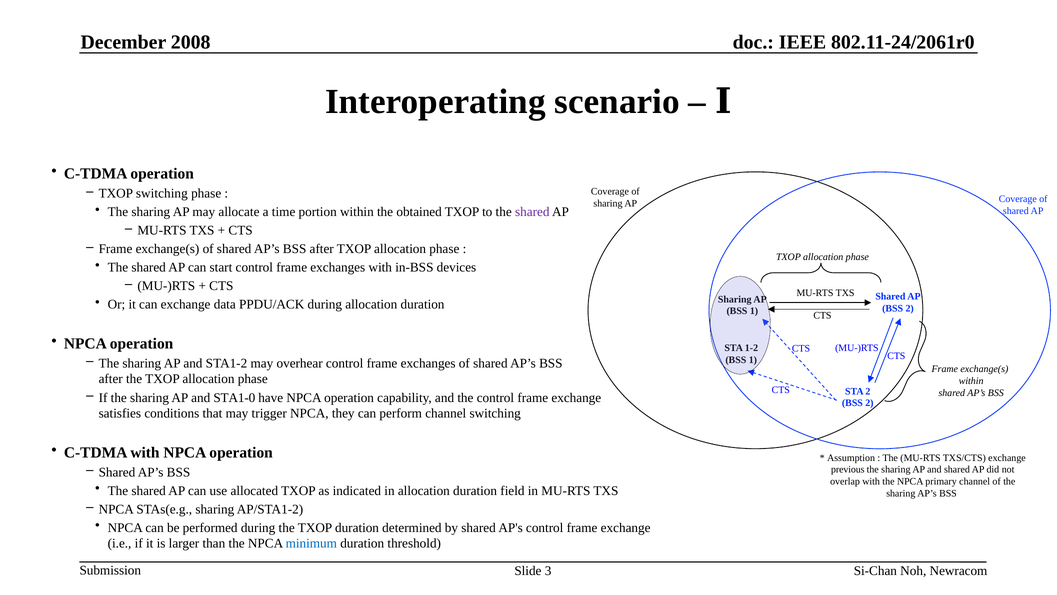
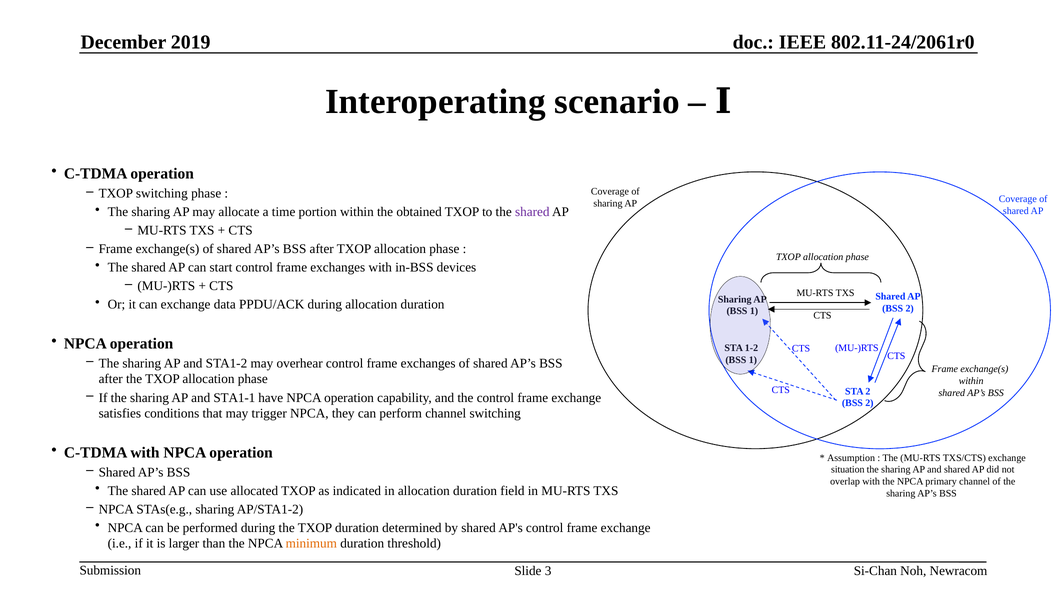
2008: 2008 -> 2019 (191, 42)
STA1-0: STA1-0 -> STA1-1 (234, 397)
previous: previous -> situation (848, 469)
minimum colour: blue -> orange (311, 543)
